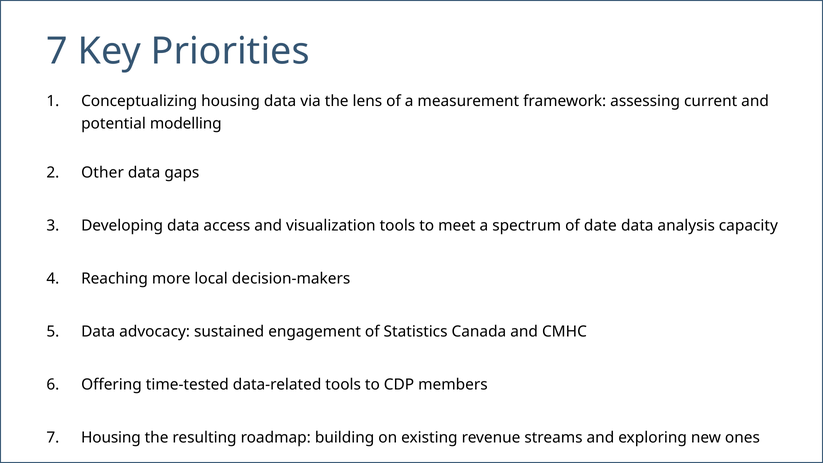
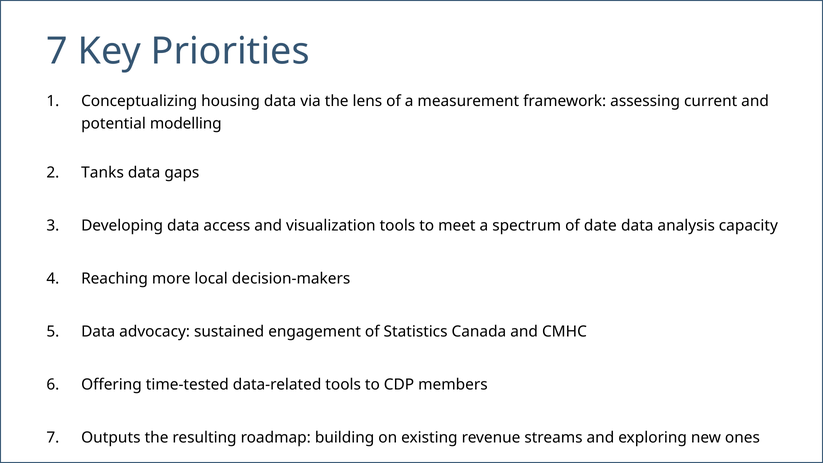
Other: Other -> Tanks (103, 173)
7 Housing: Housing -> Outputs (111, 438)
